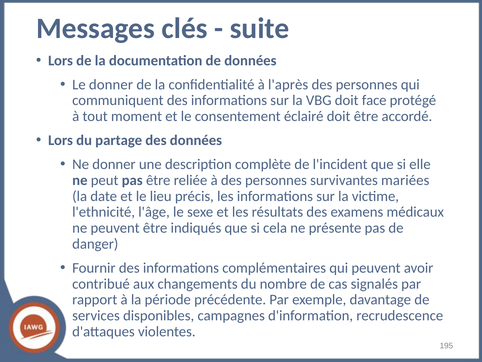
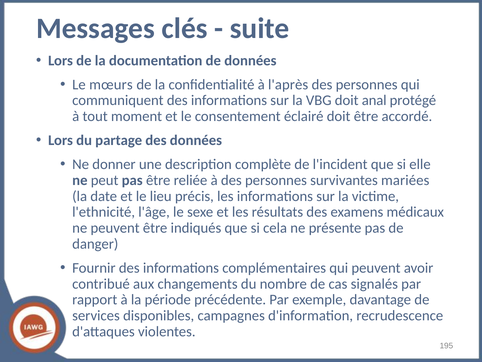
Le donner: donner -> mœurs (111, 84)
face: face -> anal (374, 100)
